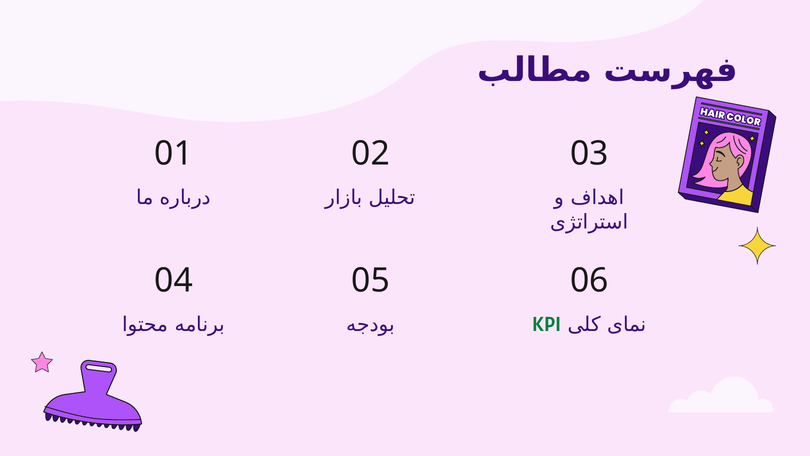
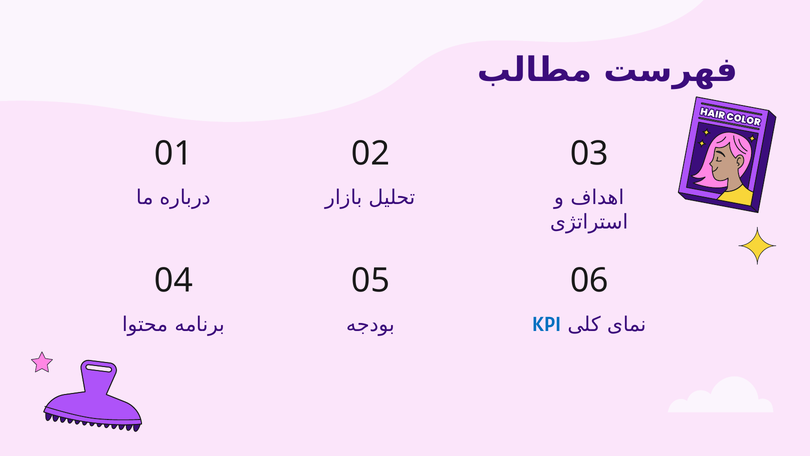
KPI colour: green -> blue (547, 324)
